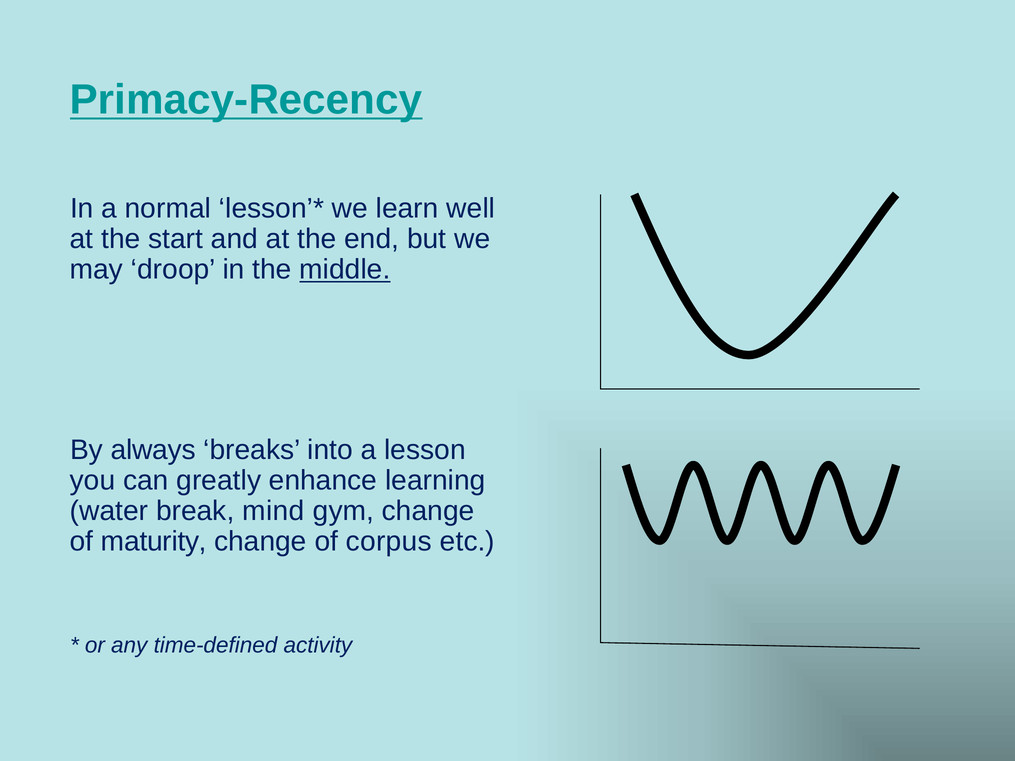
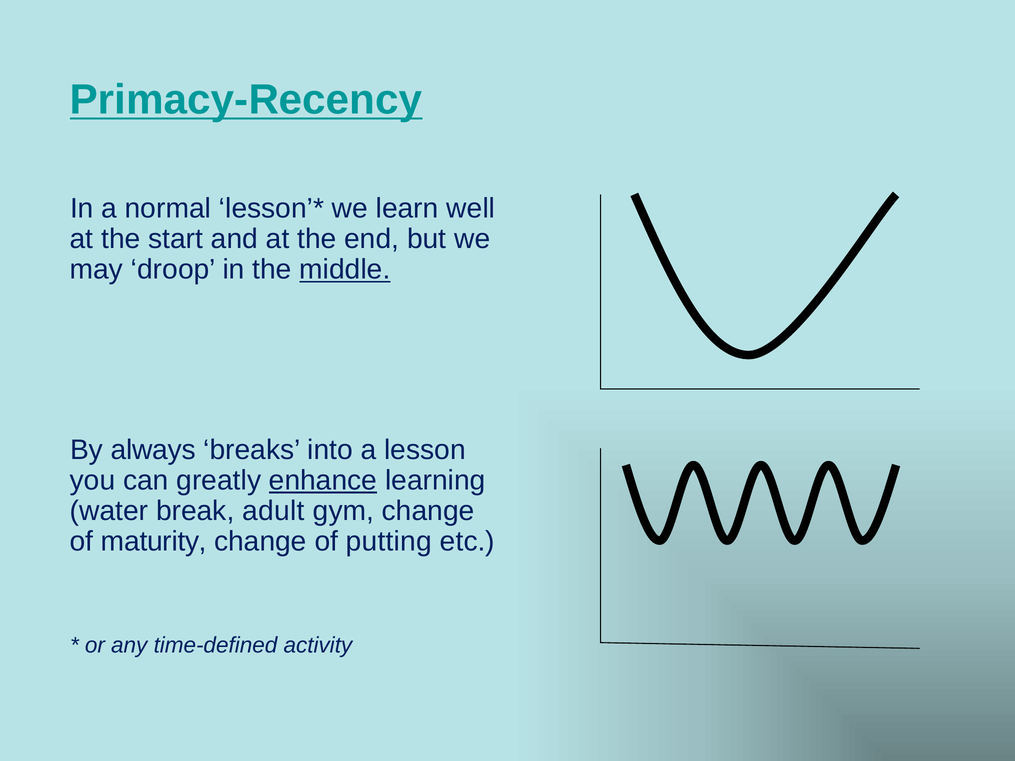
enhance underline: none -> present (323, 481)
mind: mind -> adult (273, 511)
corpus: corpus -> putting (389, 541)
